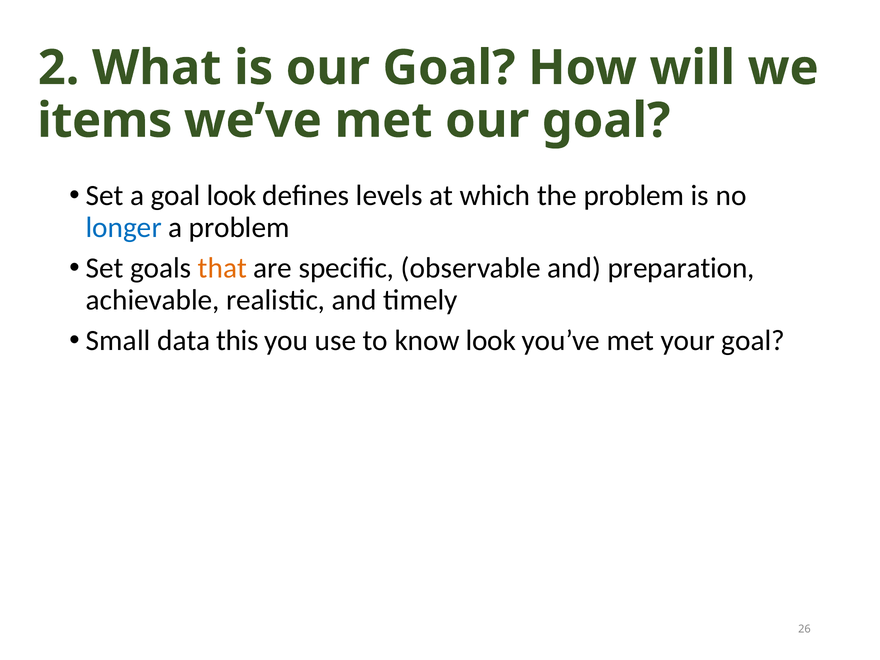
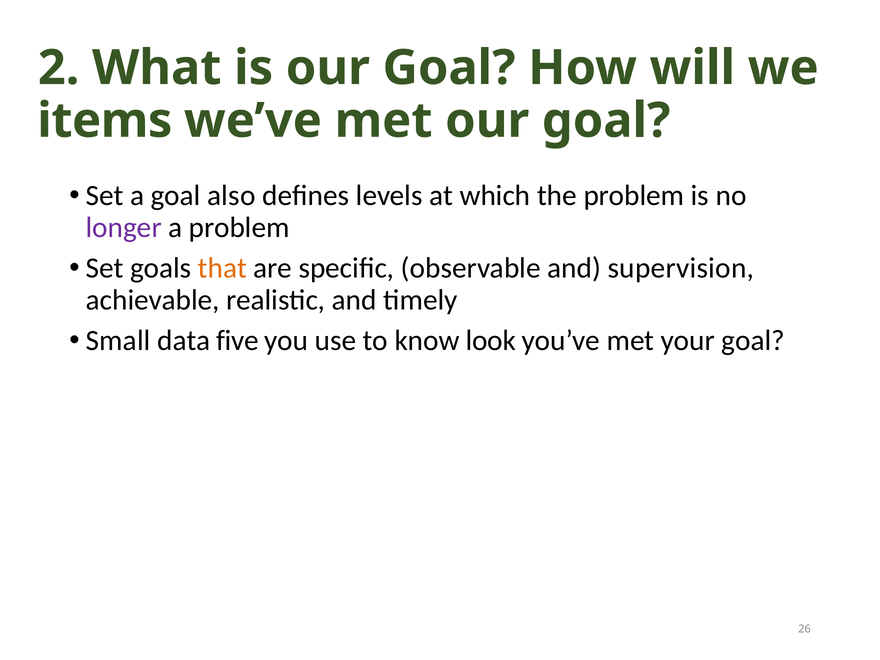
goal look: look -> also (231, 196)
longer colour: blue -> purple (124, 227)
preparation: preparation -> supervision (681, 268)
this: this -> five (237, 341)
